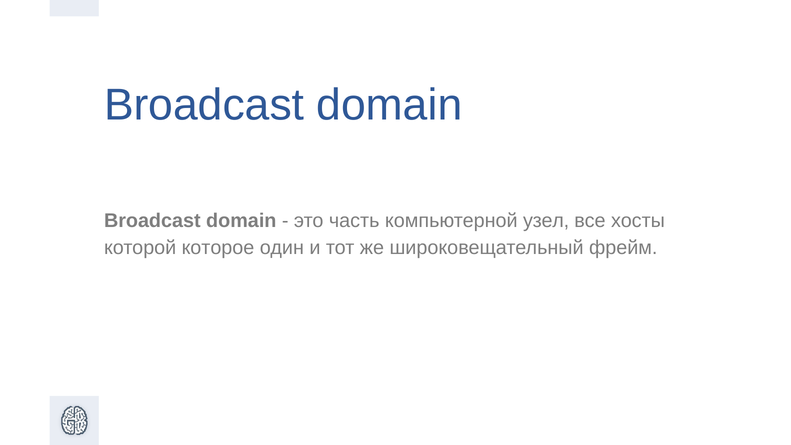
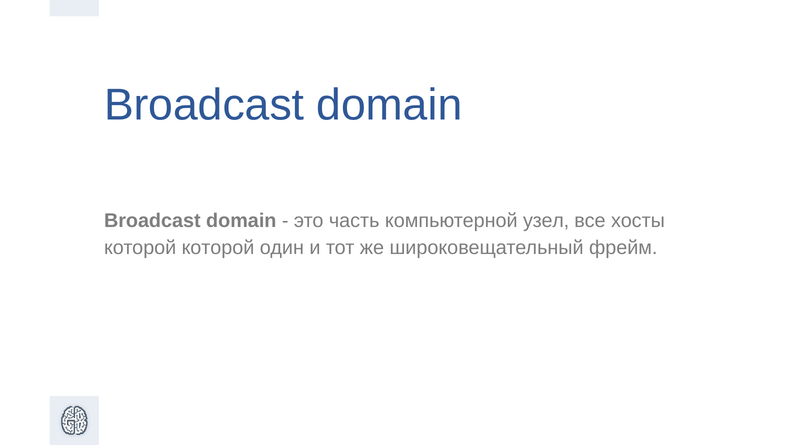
которой которое: которое -> которой (218, 248)
